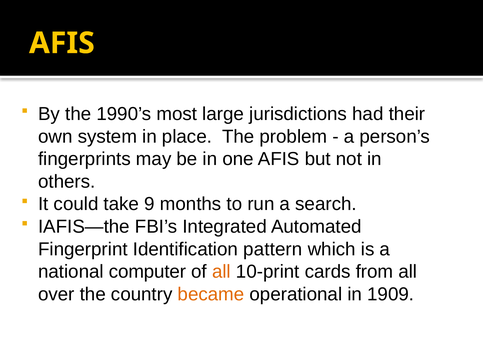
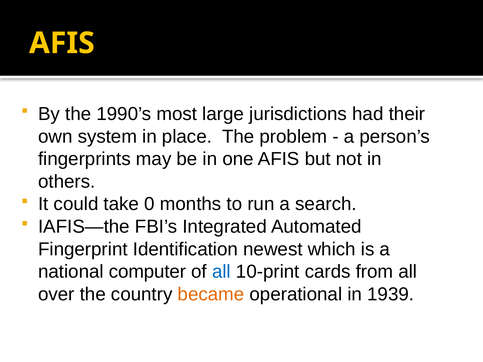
9: 9 -> 0 (149, 204)
pattern: pattern -> newest (273, 249)
all colour: orange -> blue (221, 272)
1909: 1909 -> 1939 (391, 294)
